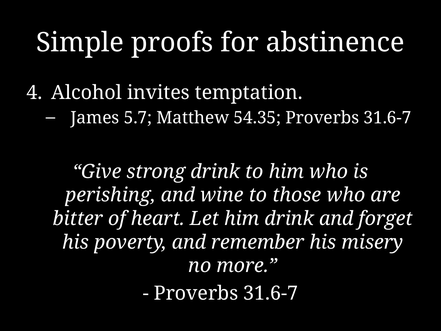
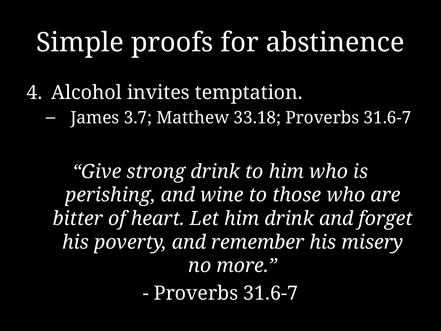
5.7: 5.7 -> 3.7 (138, 118)
54.35: 54.35 -> 33.18 (257, 118)
